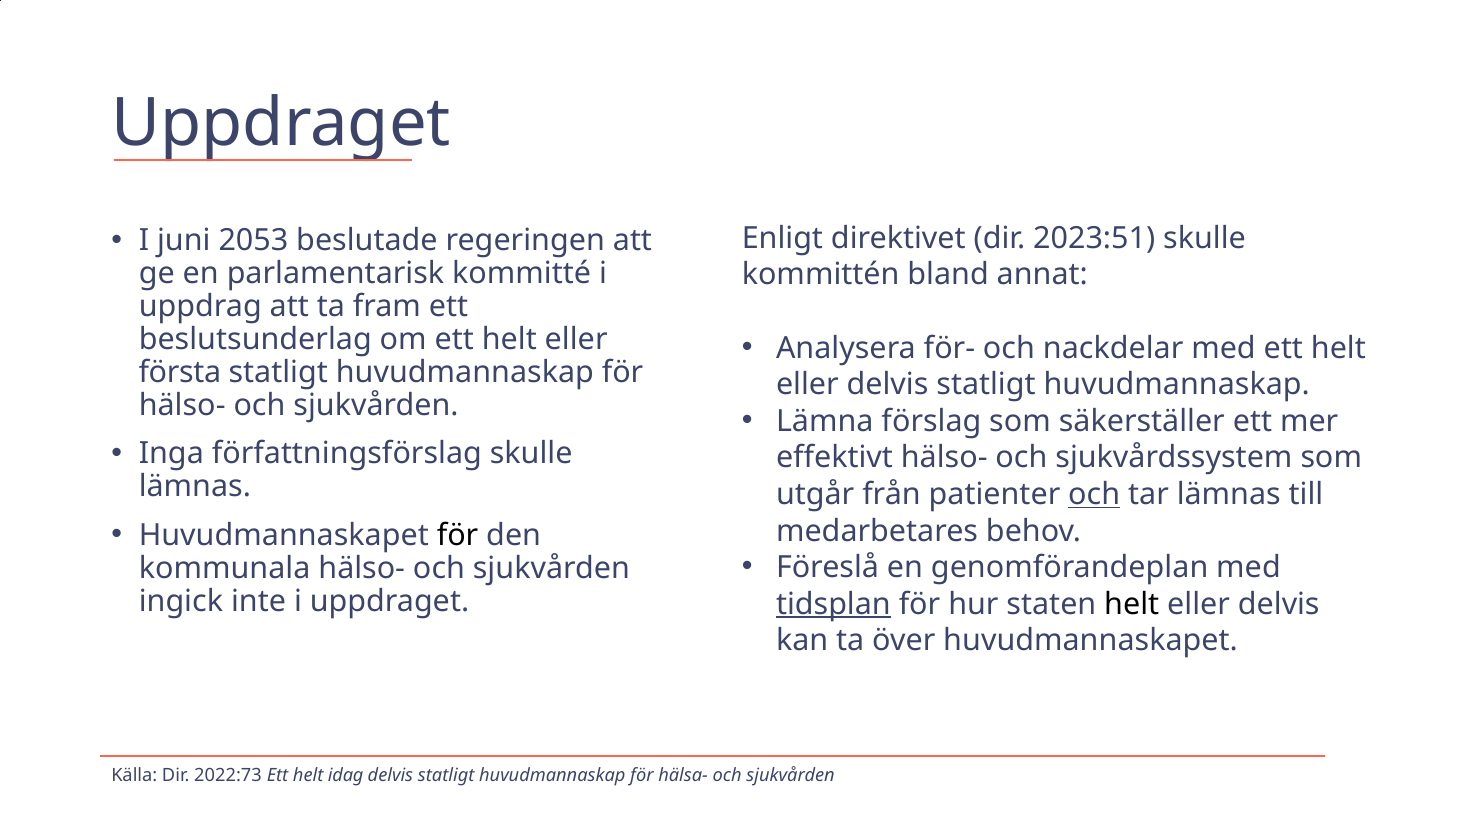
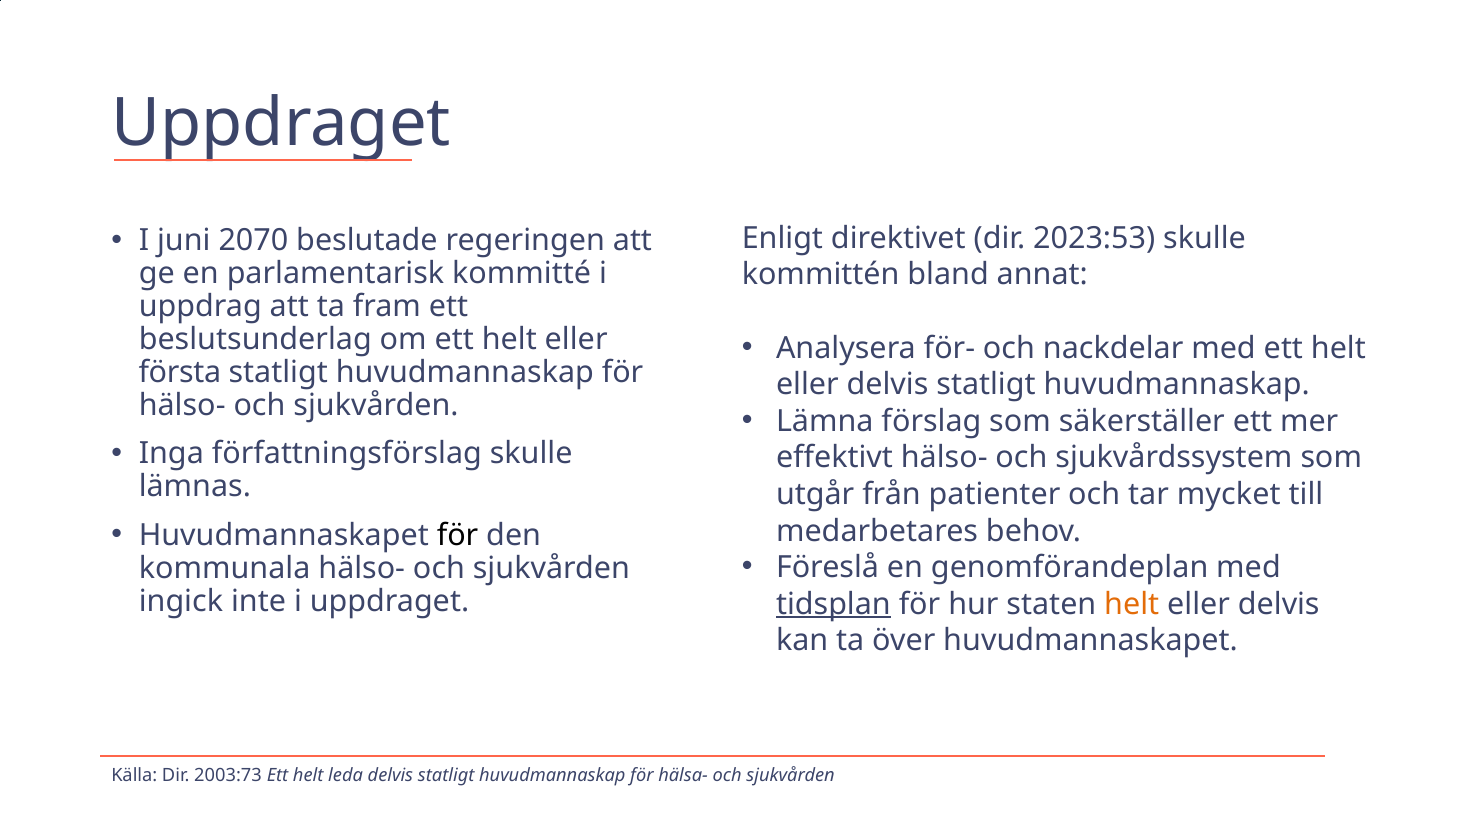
2053: 2053 -> 2070 (253, 241)
2023:51: 2023:51 -> 2023:53 (1094, 238)
och underline: present -> none (1094, 494)
tar lämnas: lämnas -> mycket (1229, 494)
helt colour: black -> orange (1132, 604)
2022:73: 2022:73 -> 2003:73 (228, 774)
idag: idag -> leda (346, 774)
